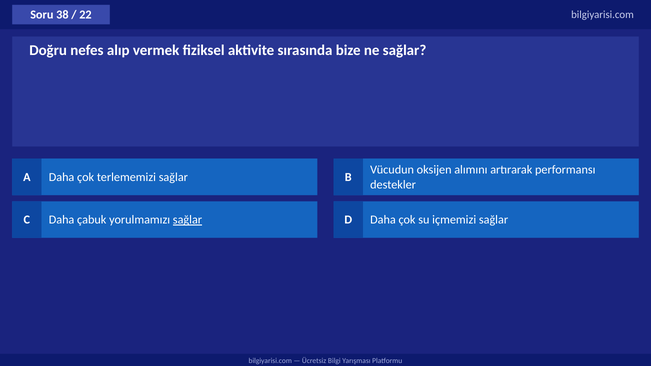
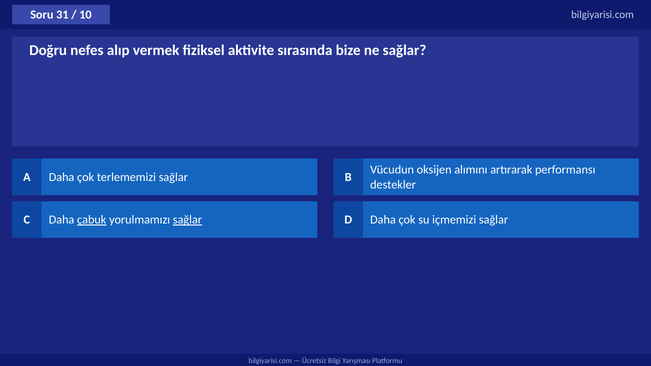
38: 38 -> 31 (62, 15)
22: 22 -> 10 (85, 15)
çabuk underline: none -> present (92, 220)
